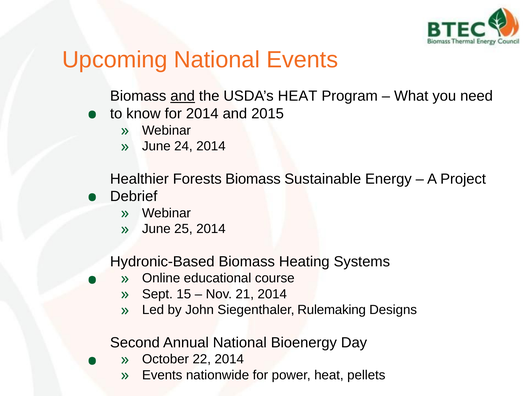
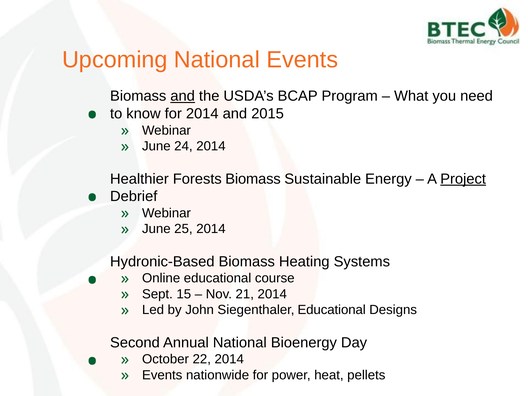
USDA’s HEAT: HEAT -> BCAP (298, 96)
Project underline: none -> present (463, 179)
Siegenthaler Rulemaking: Rulemaking -> Educational (332, 310)
